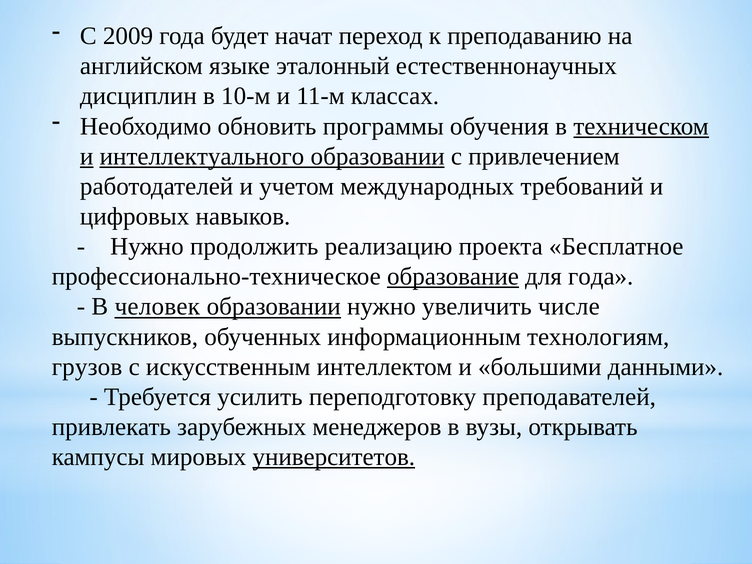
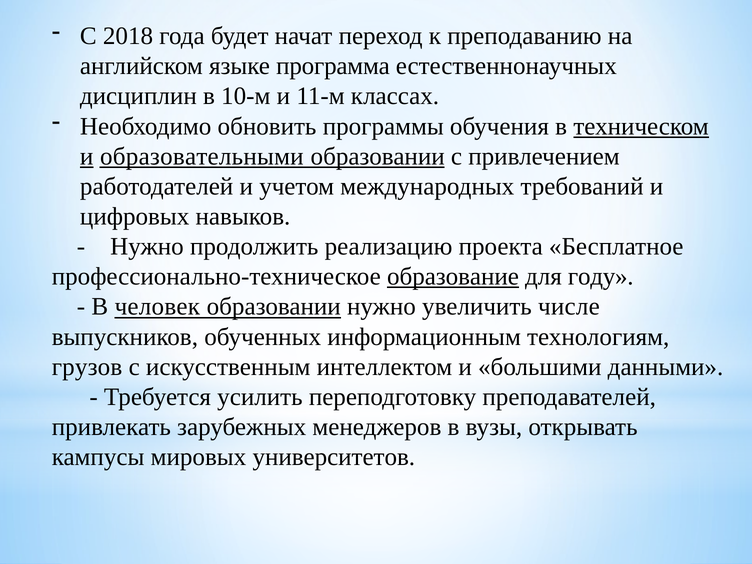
2009: 2009 -> 2018 (128, 36)
эталонный: эталонный -> программа (333, 66)
интеллектуального: интеллектуального -> образовательными (202, 156)
для года: года -> году (601, 277)
университетов underline: present -> none (334, 457)
